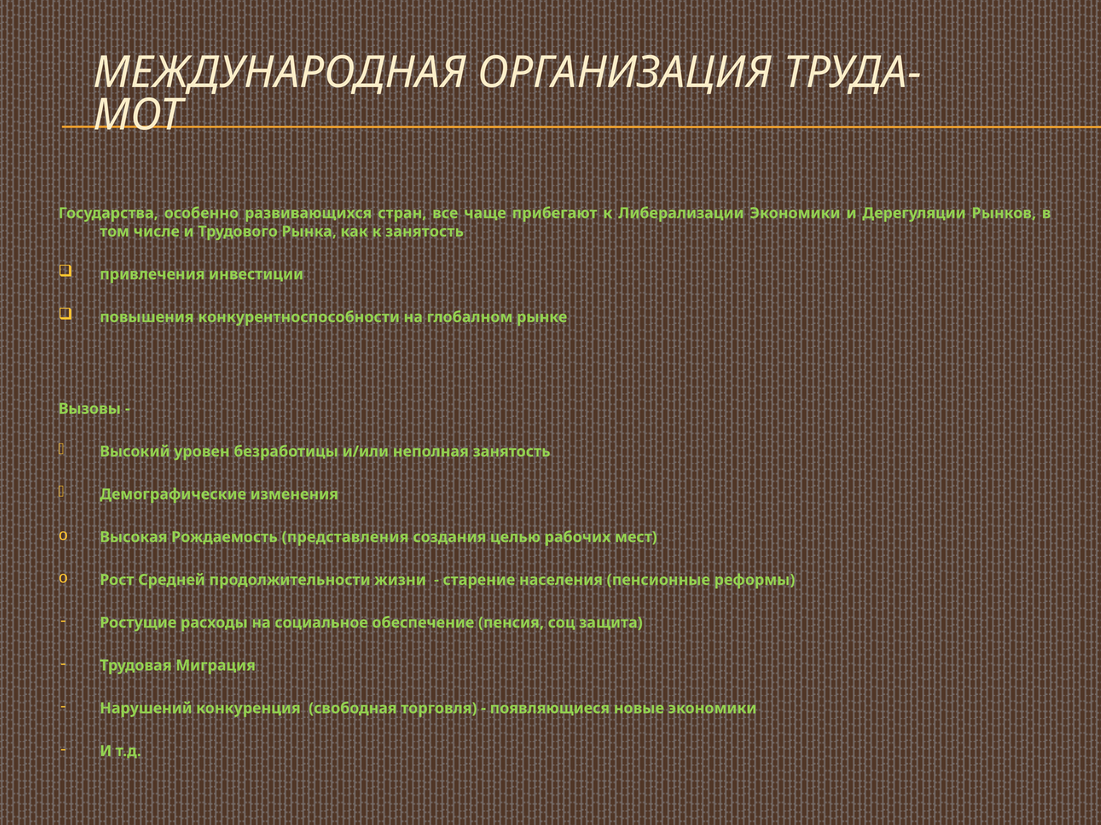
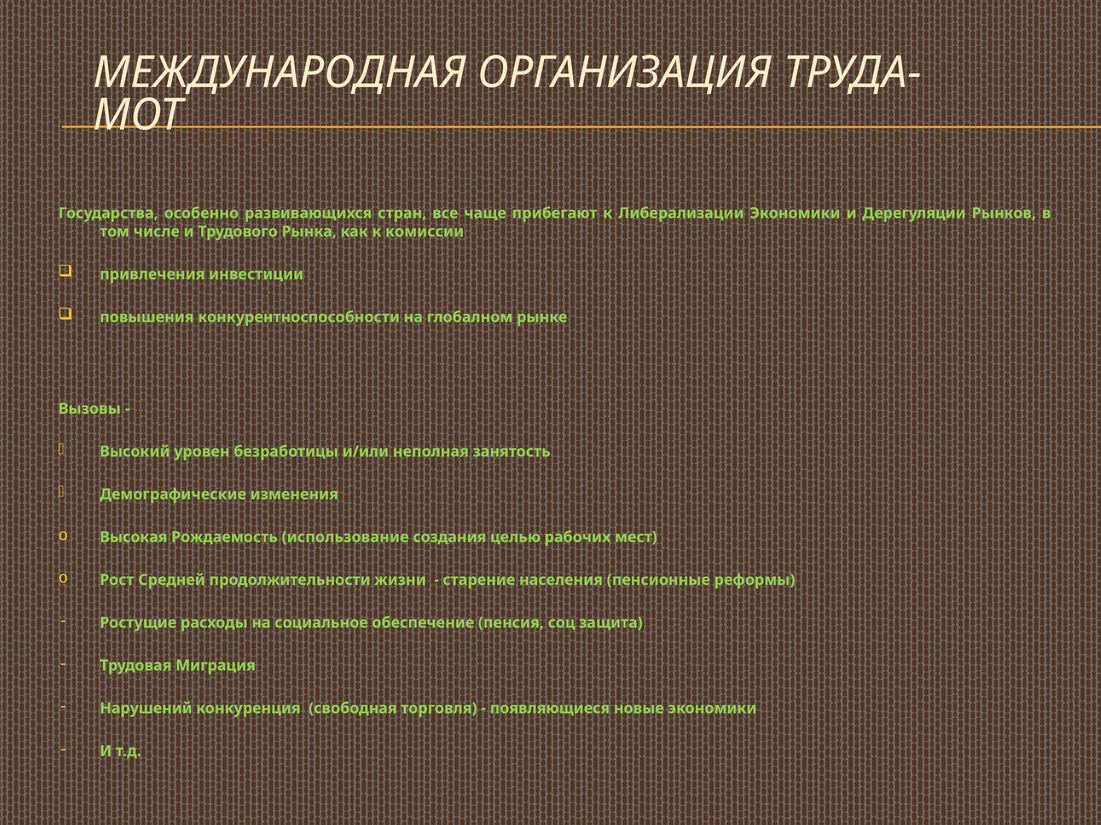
к занятость: занятость -> комиссии (425, 232)
представления: представления -> использование (345, 538)
